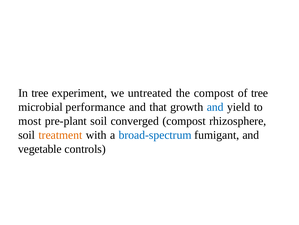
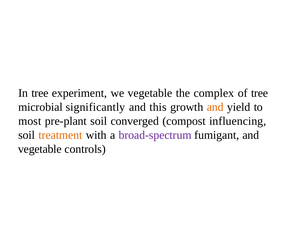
we untreated: untreated -> vegetable (150, 93)
the compost: compost -> complex (214, 93)
performance: performance -> significantly (95, 107)
that: that -> this (158, 107)
and colour: blue -> orange (215, 107)
rhizosphere: rhizosphere -> influencing (238, 121)
broad-spectrum colour: blue -> purple (155, 135)
